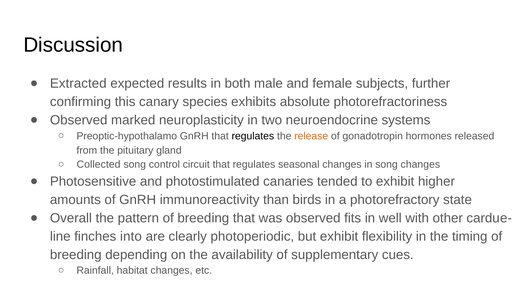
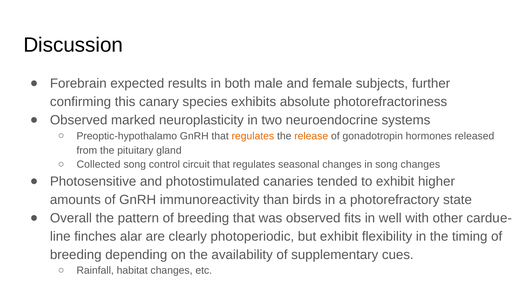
Extracted: Extracted -> Forebrain (78, 84)
regulates colour: black -> orange (253, 136)
into: into -> alar (131, 236)
